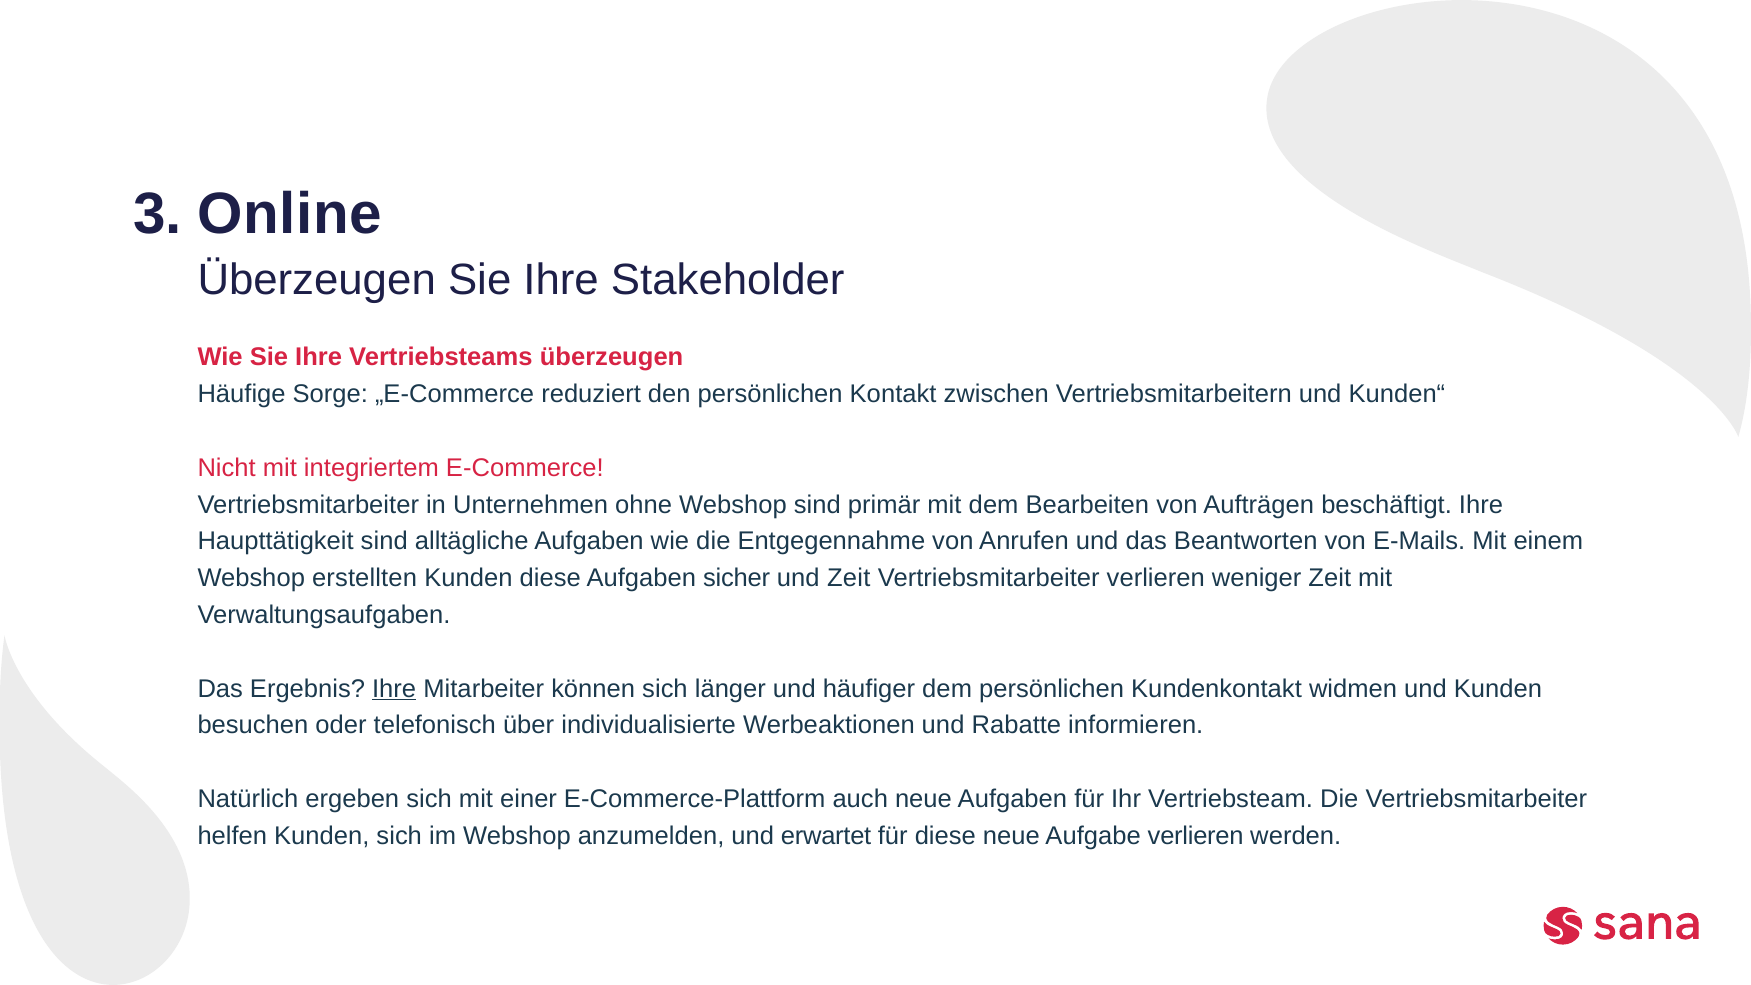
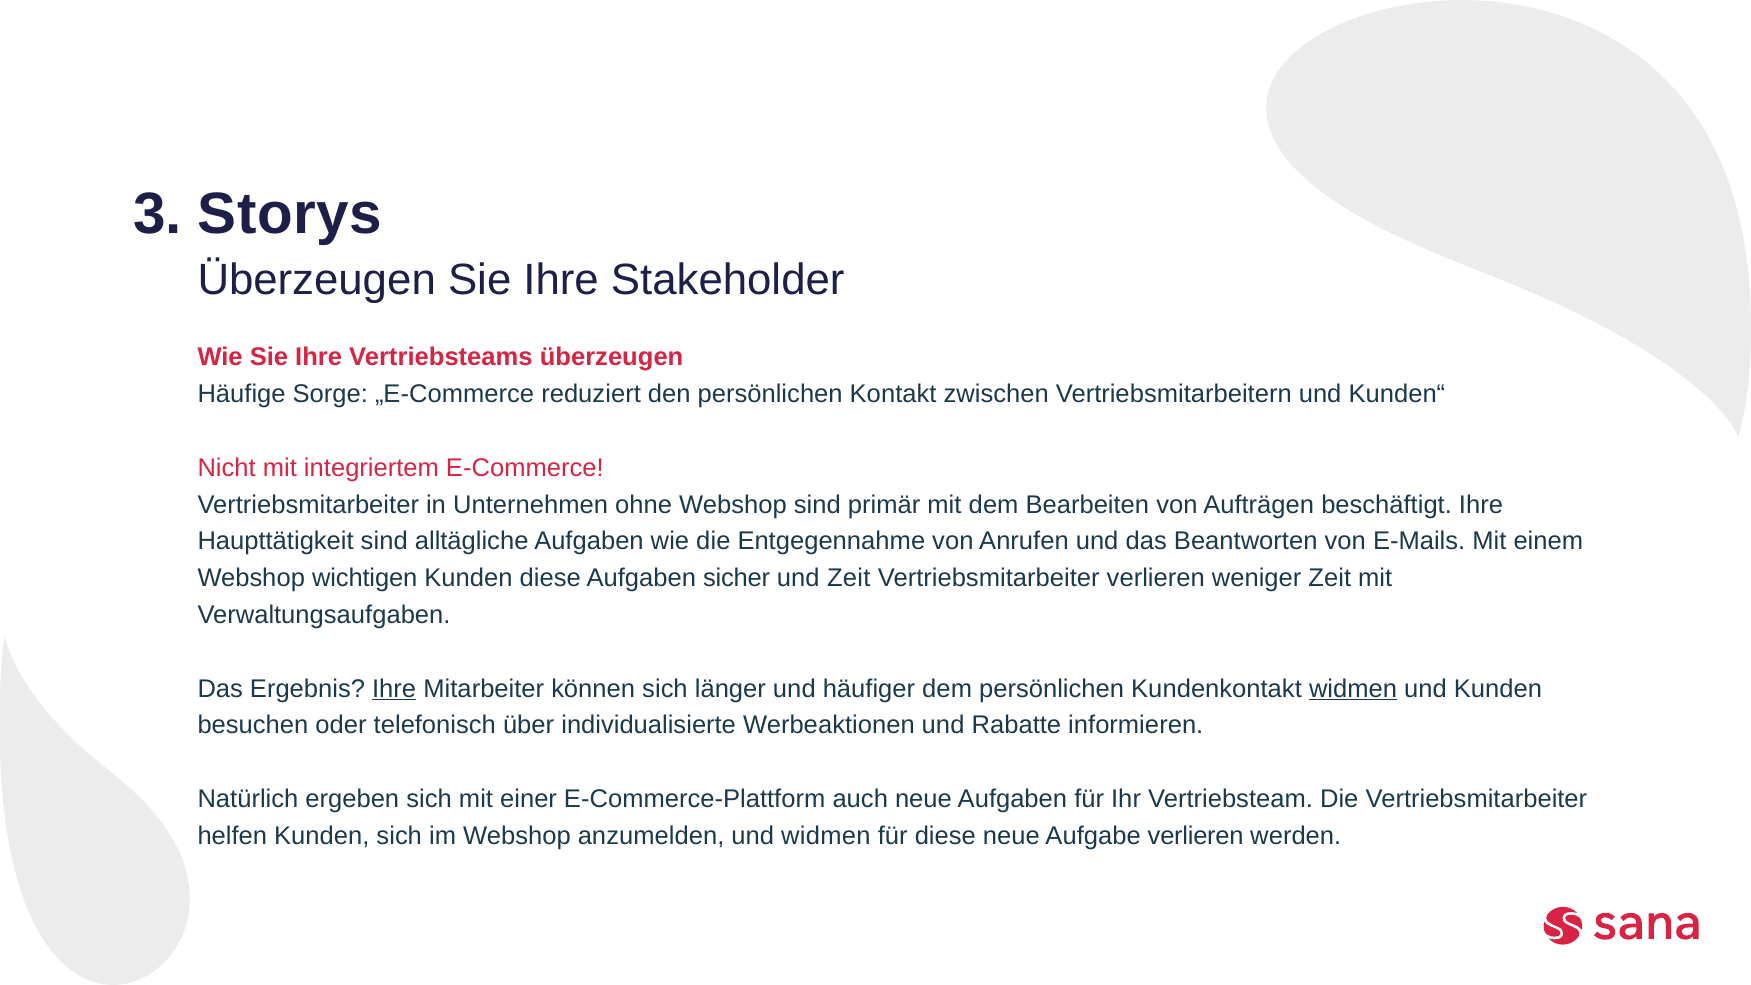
Online: Online -> Storys (290, 214)
erstellten: erstellten -> wichtigen (365, 578)
widmen underline: none -> present (1353, 689)
und erwartet: erwartet -> widmen (826, 836)
